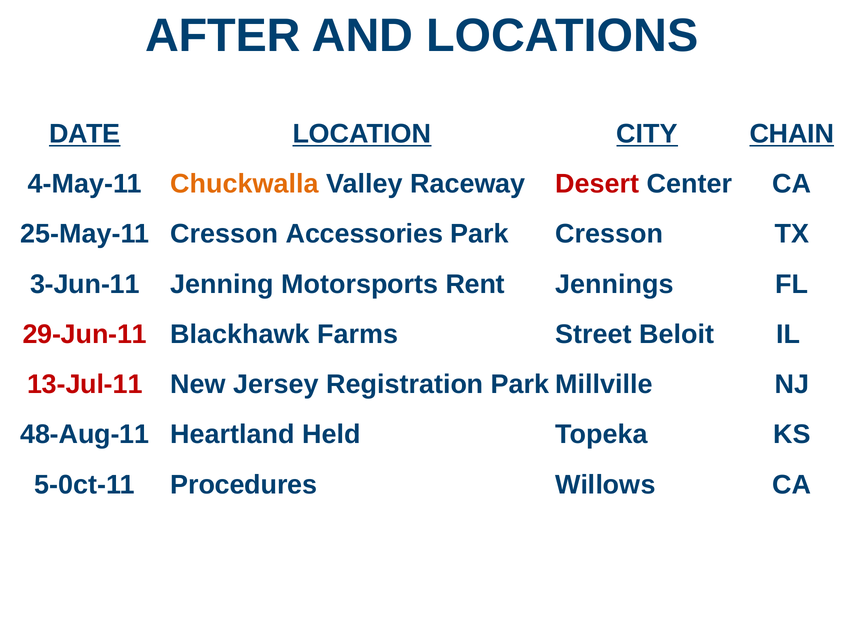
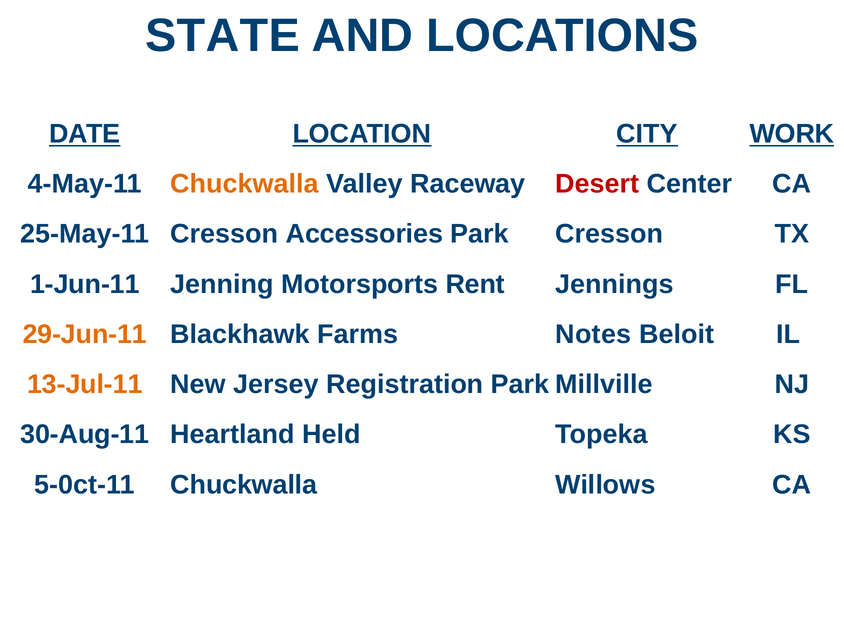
AFTER: AFTER -> STATE (223, 36)
CHAIN: CHAIN -> WORK (792, 134)
3-Jun-11: 3-Jun-11 -> 1-Jun-11 (85, 284)
29-Jun-11 colour: red -> orange (85, 334)
Street: Street -> Notes (593, 334)
13-Jul-11 colour: red -> orange (85, 384)
48-Aug-11: 48-Aug-11 -> 30-Aug-11 (85, 435)
5-0ct-11 Procedures: Procedures -> Chuckwalla (244, 485)
